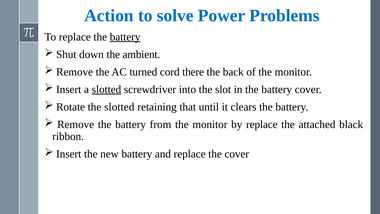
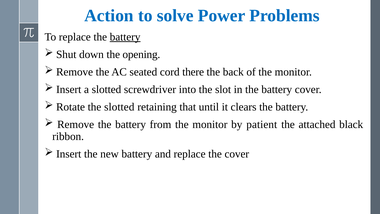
ambient: ambient -> opening (141, 54)
turned: turned -> seated (143, 72)
slotted underline: present -> none (106, 89)
by replace: replace -> patient (262, 124)
